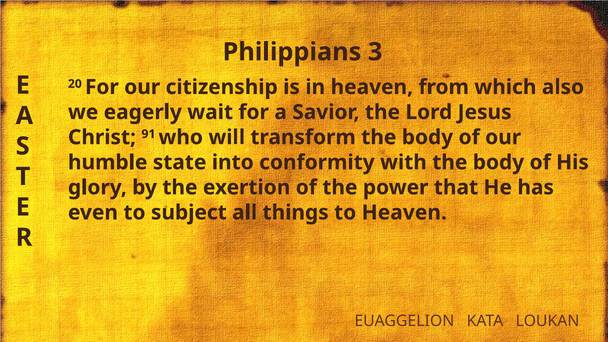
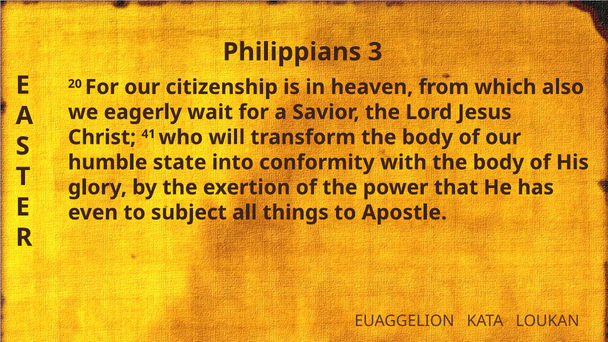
91: 91 -> 41 (148, 134)
to Heaven: Heaven -> Apostle (404, 213)
